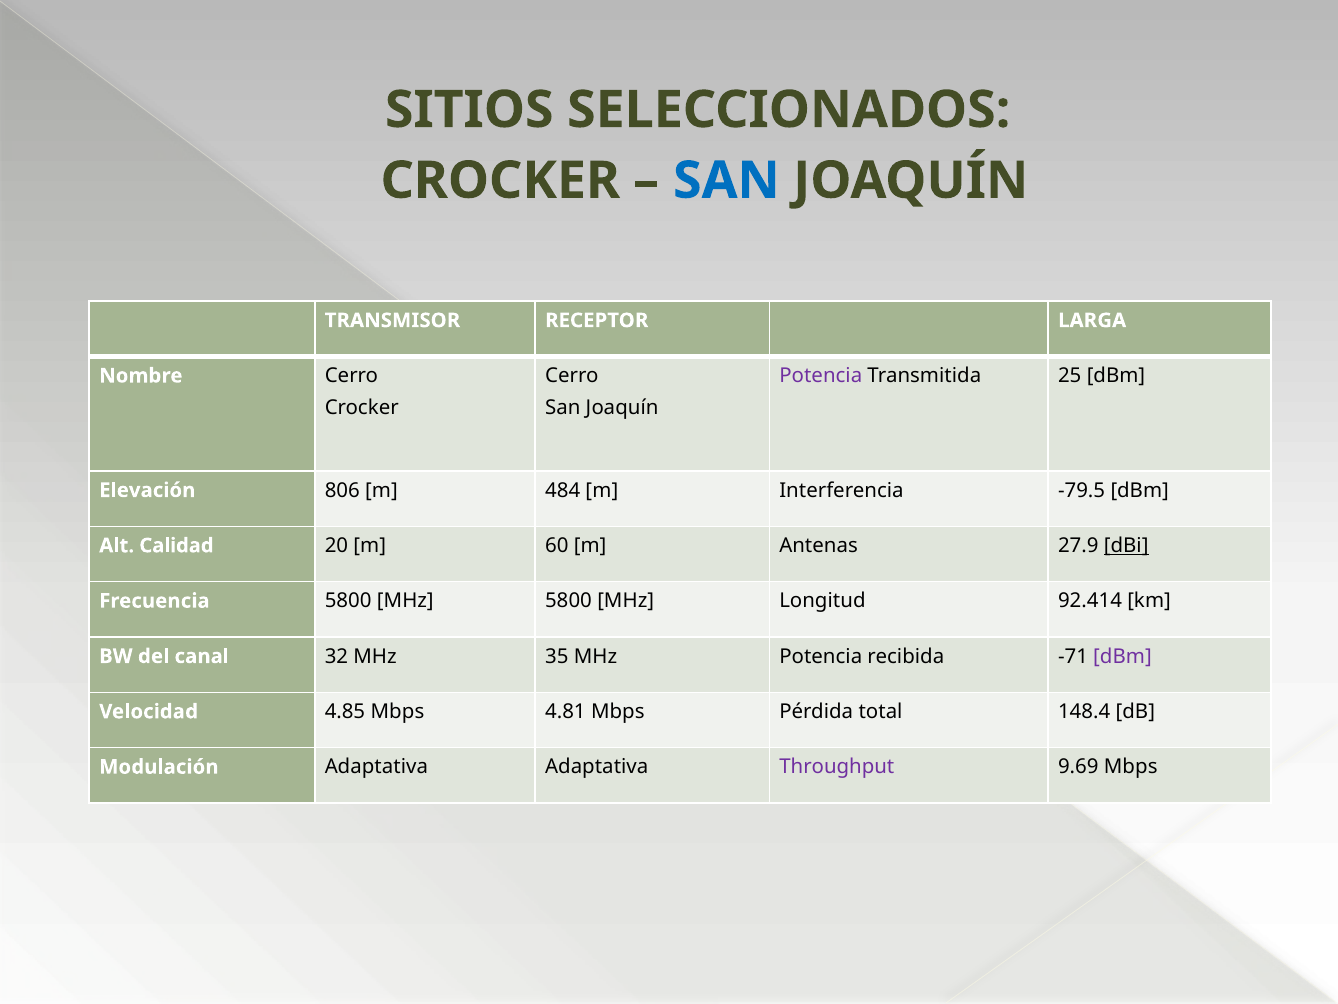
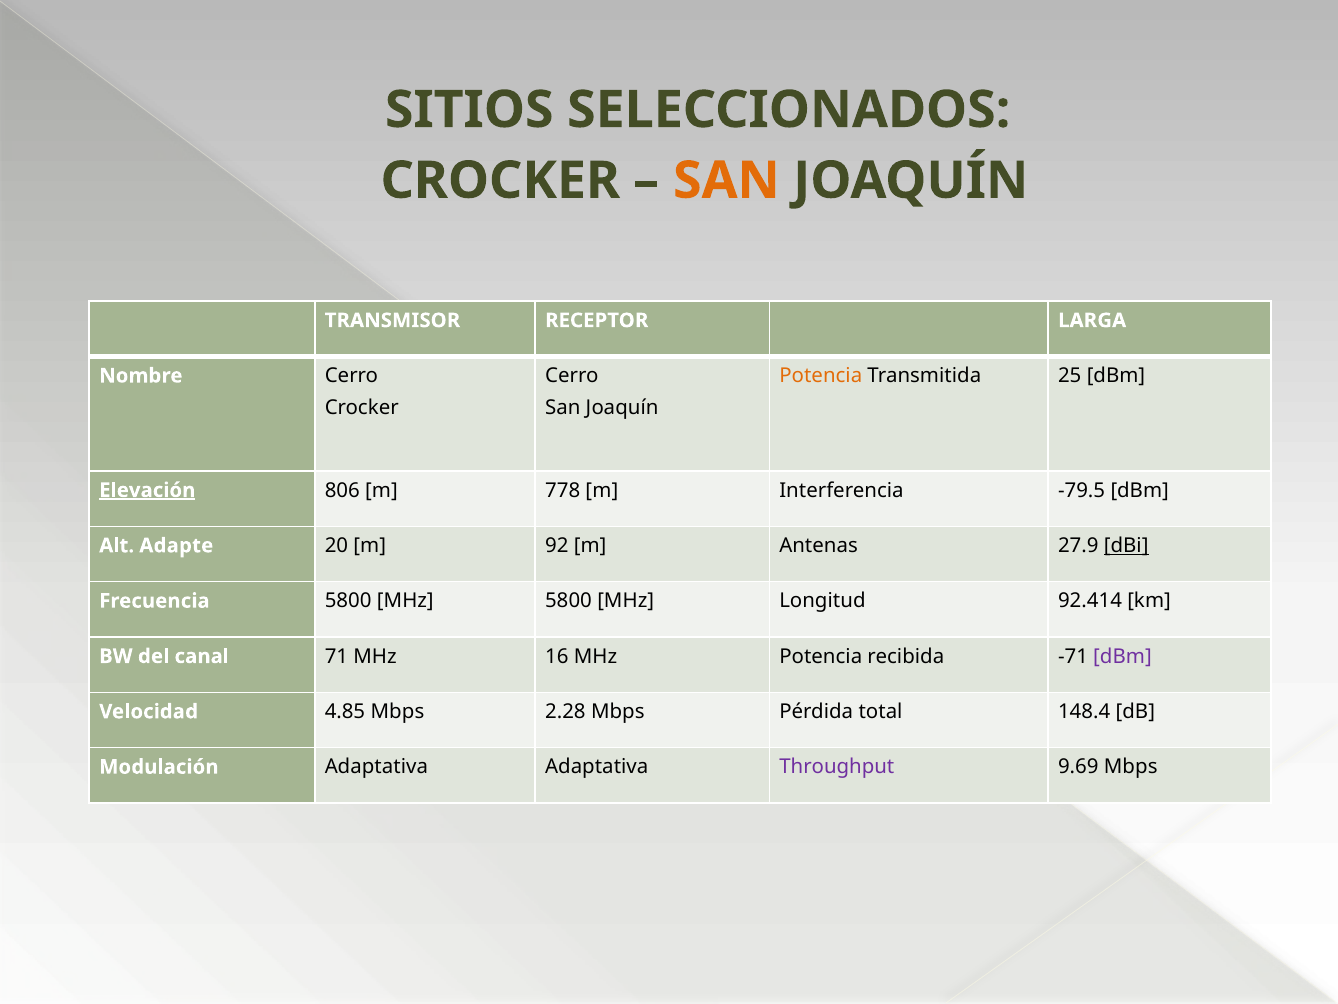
SAN colour: blue -> orange (726, 181)
Potencia colour: purple -> orange (821, 376)
Elevación underline: none -> present (147, 490)
484: 484 -> 778 (563, 490)
Calidad: Calidad -> Adapte (176, 545)
60: 60 -> 92 (557, 545)
32: 32 -> 71 (336, 656)
35: 35 -> 16 (557, 656)
4.81: 4.81 -> 2.28 (565, 711)
